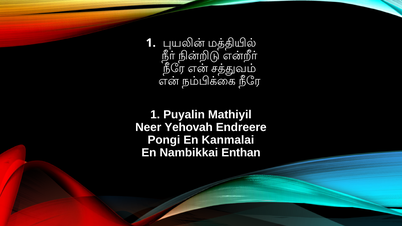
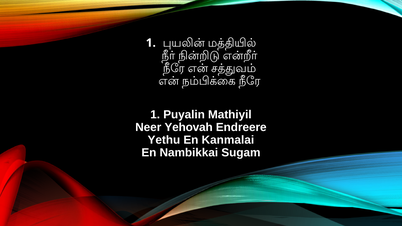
Pongi: Pongi -> Yethu (164, 140)
Enthan: Enthan -> Sugam (241, 153)
